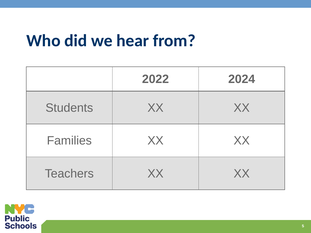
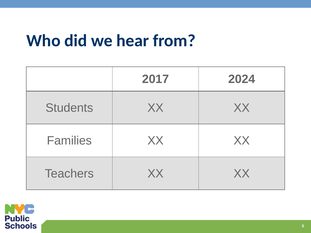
2022: 2022 -> 2017 (155, 79)
